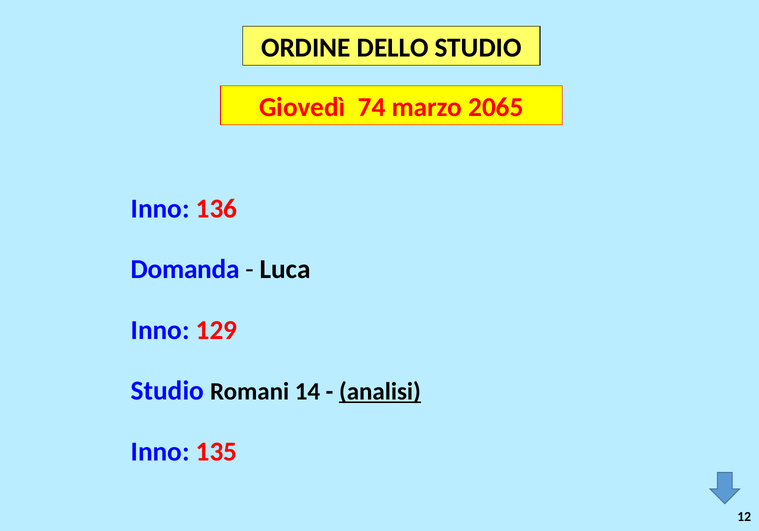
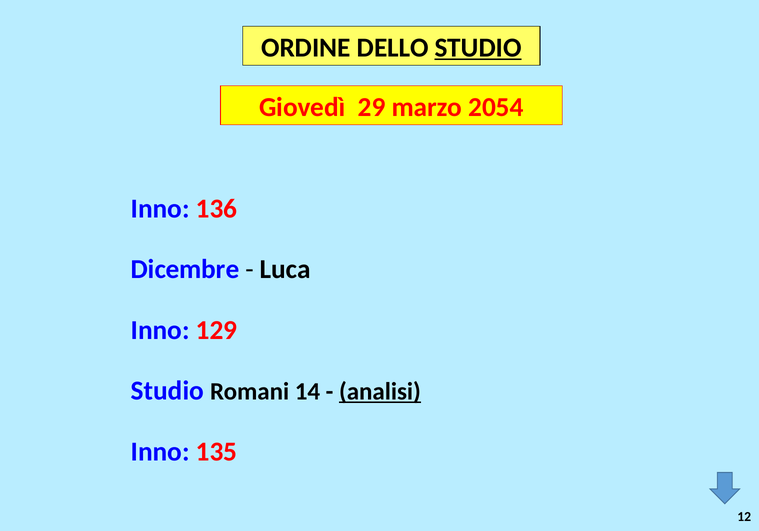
STUDIO underline: none -> present (478, 48)
74: 74 -> 29 (372, 107)
2065: 2065 -> 2054 (496, 107)
Domanda: Domanda -> Dicembre (185, 269)
